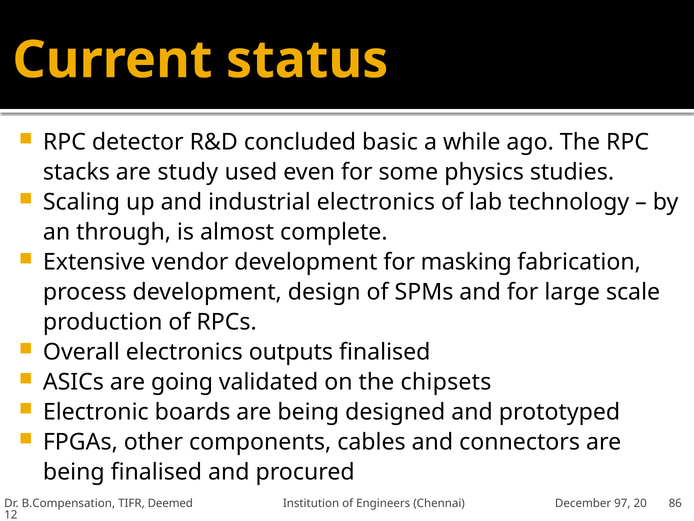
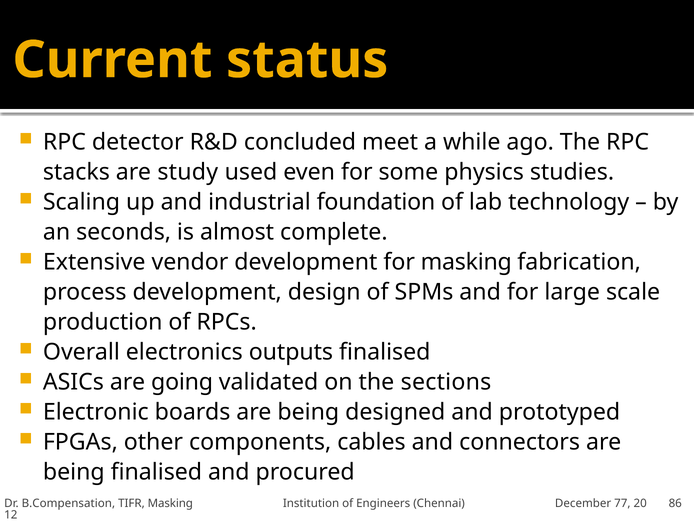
basic: basic -> meet (390, 142)
industrial electronics: electronics -> foundation (376, 202)
through: through -> seconds (124, 232)
chipsets: chipsets -> sections (446, 382)
TIFR Deemed: Deemed -> Masking (170, 503)
97: 97 -> 77 (622, 503)
